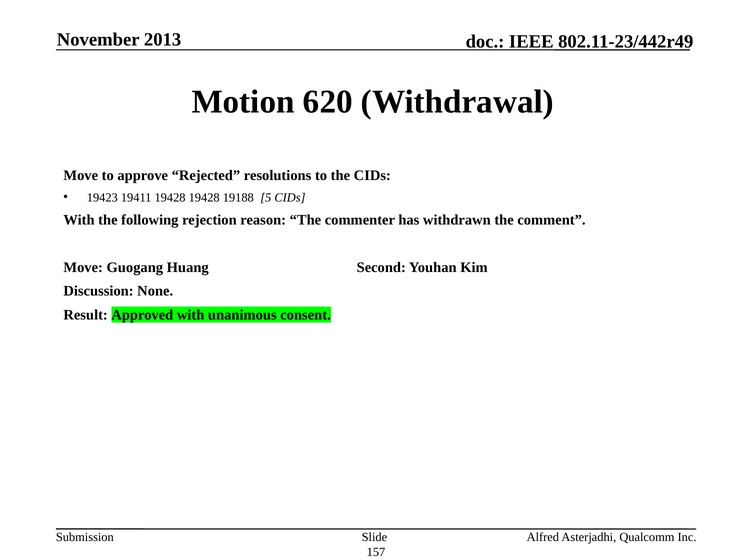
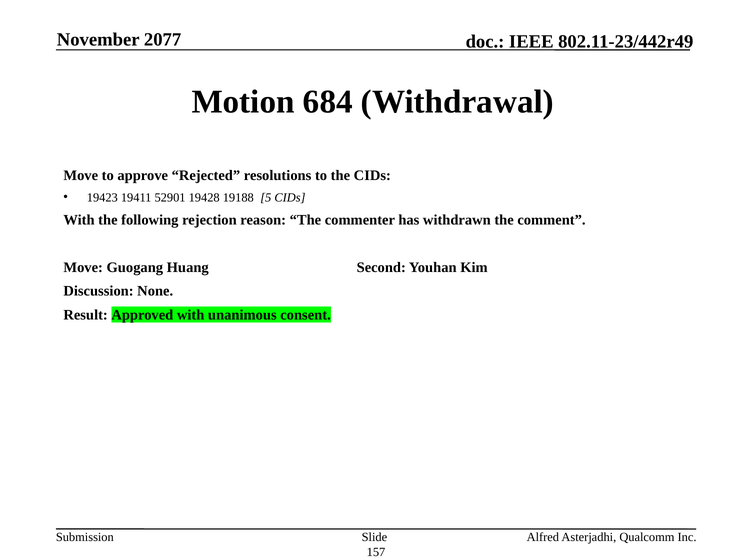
2013: 2013 -> 2077 (163, 40)
620: 620 -> 684 (328, 102)
19411 19428: 19428 -> 52901 (170, 197)
